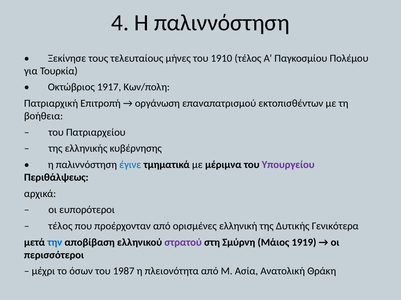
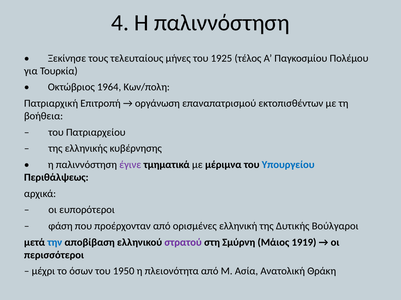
1910: 1910 -> 1925 (221, 58)
1917: 1917 -> 1964 (109, 87)
έγινε colour: blue -> purple (130, 165)
Υπουργείου colour: purple -> blue (288, 165)
τέλος: τέλος -> φάση (60, 227)
Γενικότερα: Γενικότερα -> Βούλγαροι (335, 227)
1987: 1987 -> 1950 (124, 272)
